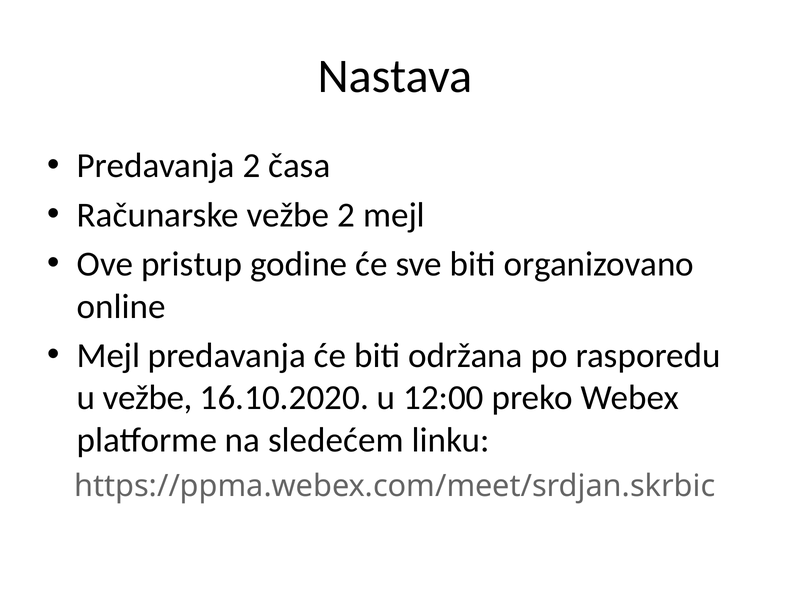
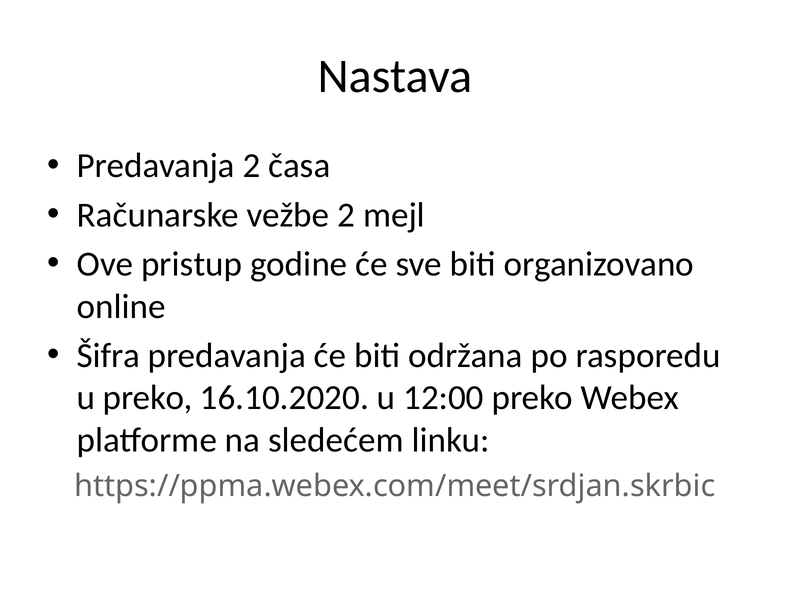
Mejl: Mejl -> Šifra (108, 355)
u vežbe: vežbe -> preko (148, 397)
